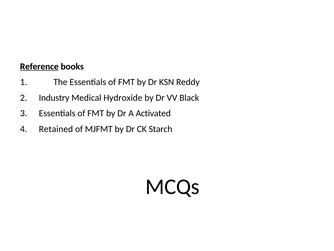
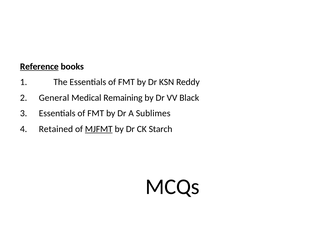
Industry: Industry -> General (54, 98)
Hydroxide: Hydroxide -> Remaining (123, 98)
Activated: Activated -> Sublimes (153, 113)
MJFMT underline: none -> present (99, 129)
